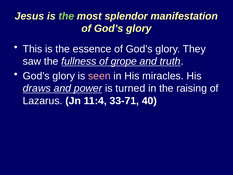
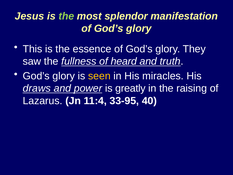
grope: grope -> heard (124, 61)
seen colour: pink -> yellow (99, 76)
turned: turned -> greatly (130, 88)
33-71: 33-71 -> 33-95 (124, 101)
